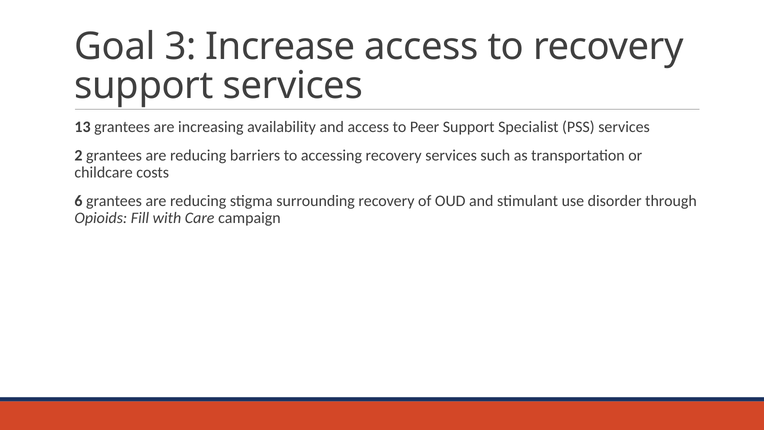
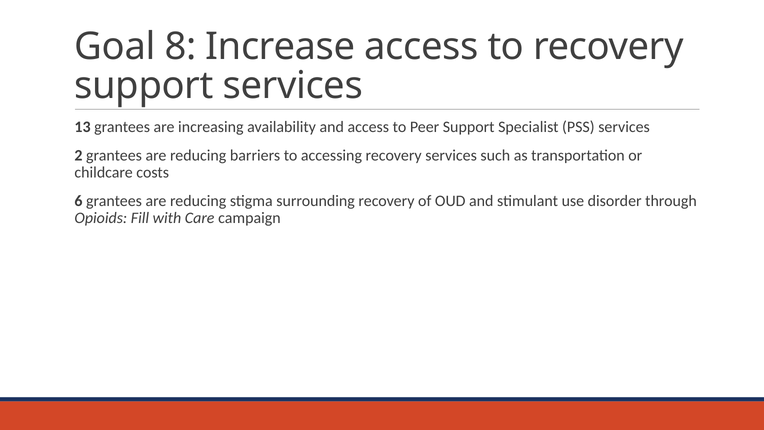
3: 3 -> 8 (180, 47)
